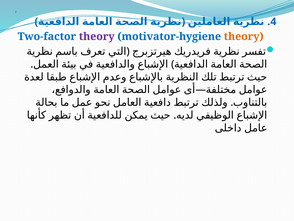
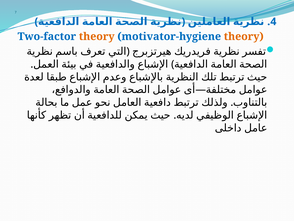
theory colour: purple -> orange (97, 36)
